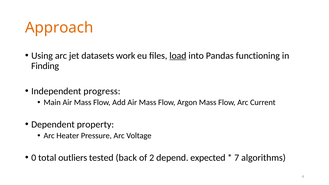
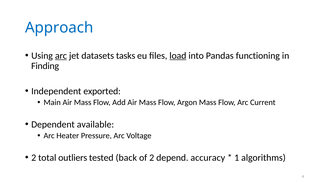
Approach colour: orange -> blue (59, 28)
arc underline: none -> present (61, 56)
work: work -> tasks (126, 56)
progress: progress -> exported (102, 91)
property: property -> available (95, 124)
0: 0 -> 2 (34, 158)
expected: expected -> accuracy (208, 158)
7: 7 -> 1 (237, 158)
